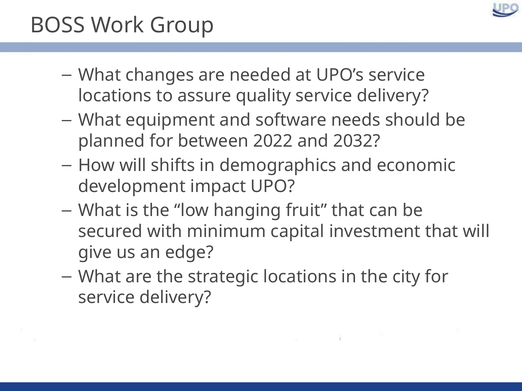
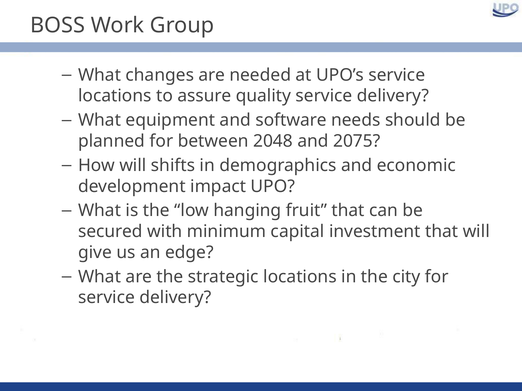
2022: 2022 -> 2048 (273, 141)
2032: 2032 -> 2075 (357, 141)
